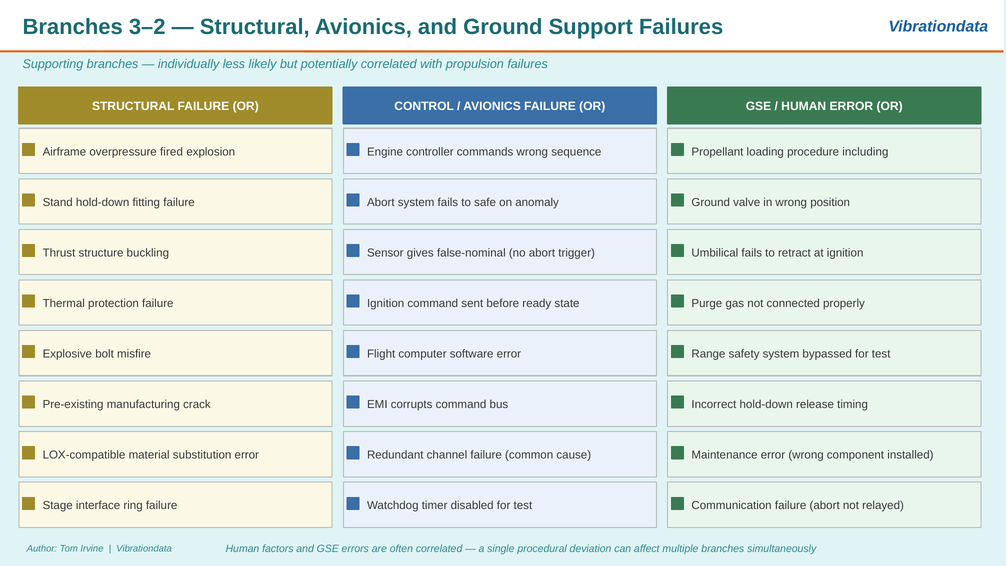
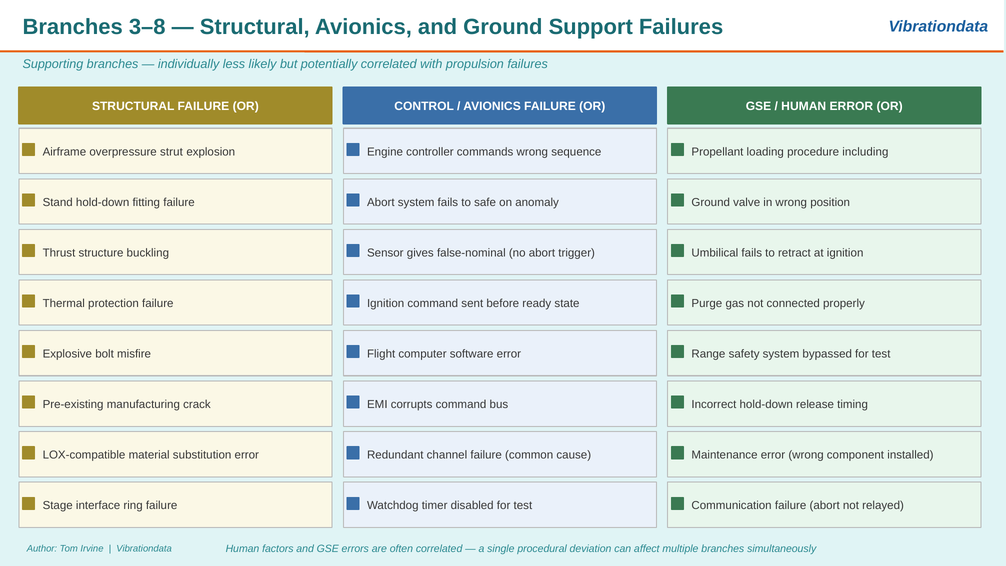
3–2: 3–2 -> 3–8 (147, 27)
fired: fired -> strut (171, 152)
